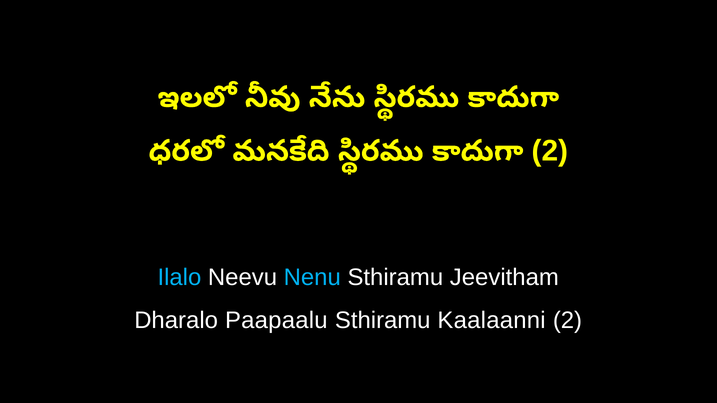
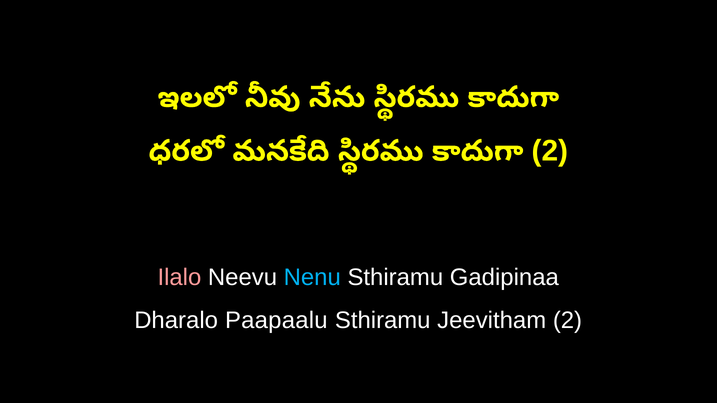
Ilalo colour: light blue -> pink (179, 278)
Jeevitham: Jeevitham -> Gadipinaa (504, 278)
Kaalaanni: Kaalaanni -> Jeevitham (492, 321)
